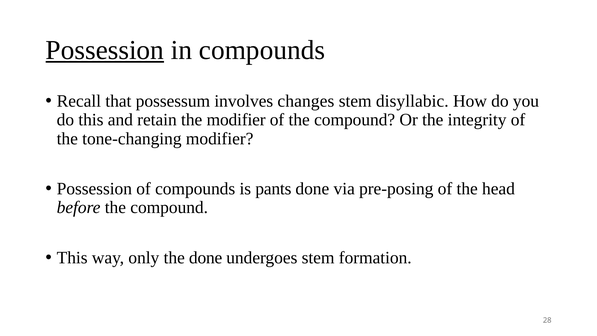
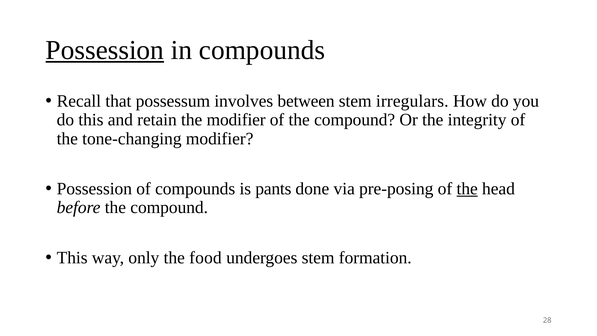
changes: changes -> between (306, 101)
disyllabic: disyllabic -> irregulars (412, 101)
the underline: none -> present (467, 189)
the done: done -> food (205, 257)
